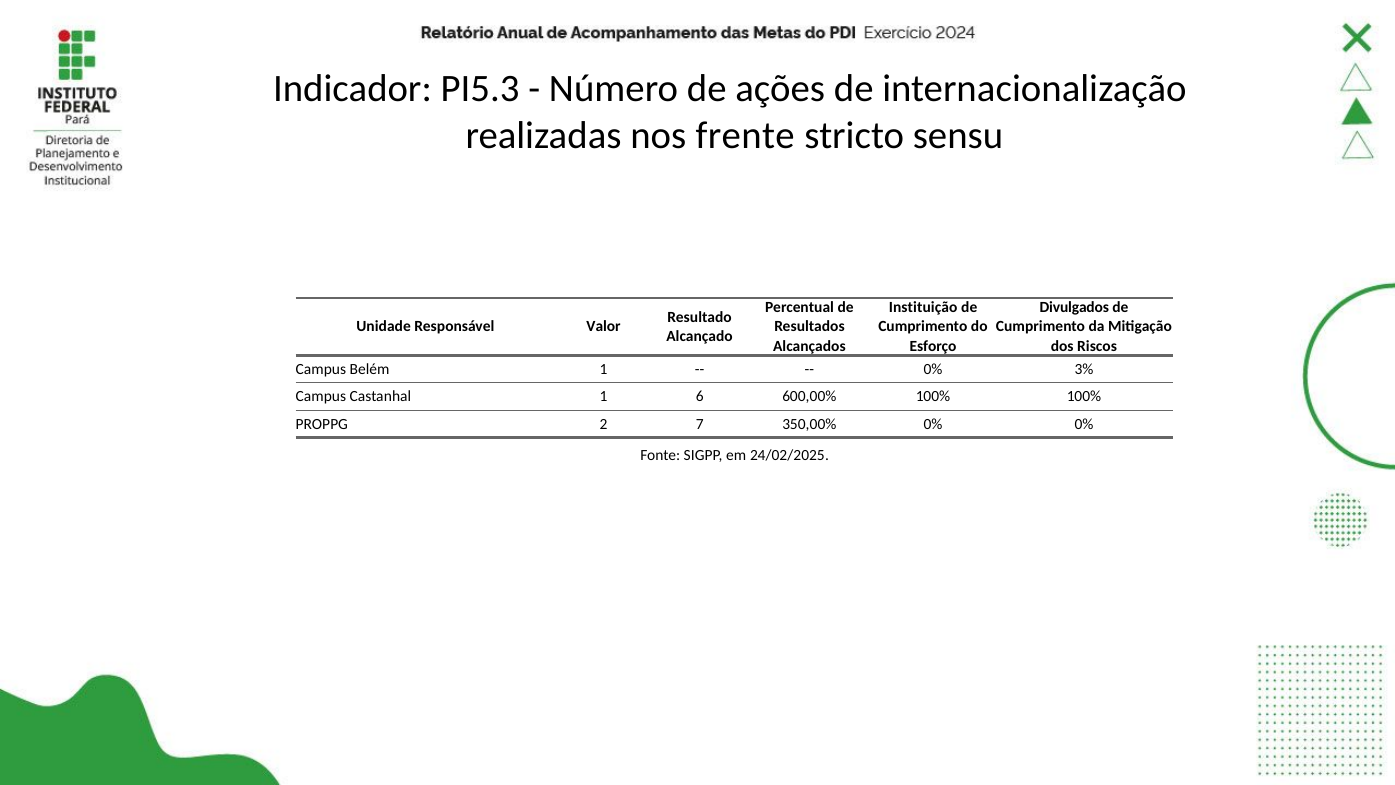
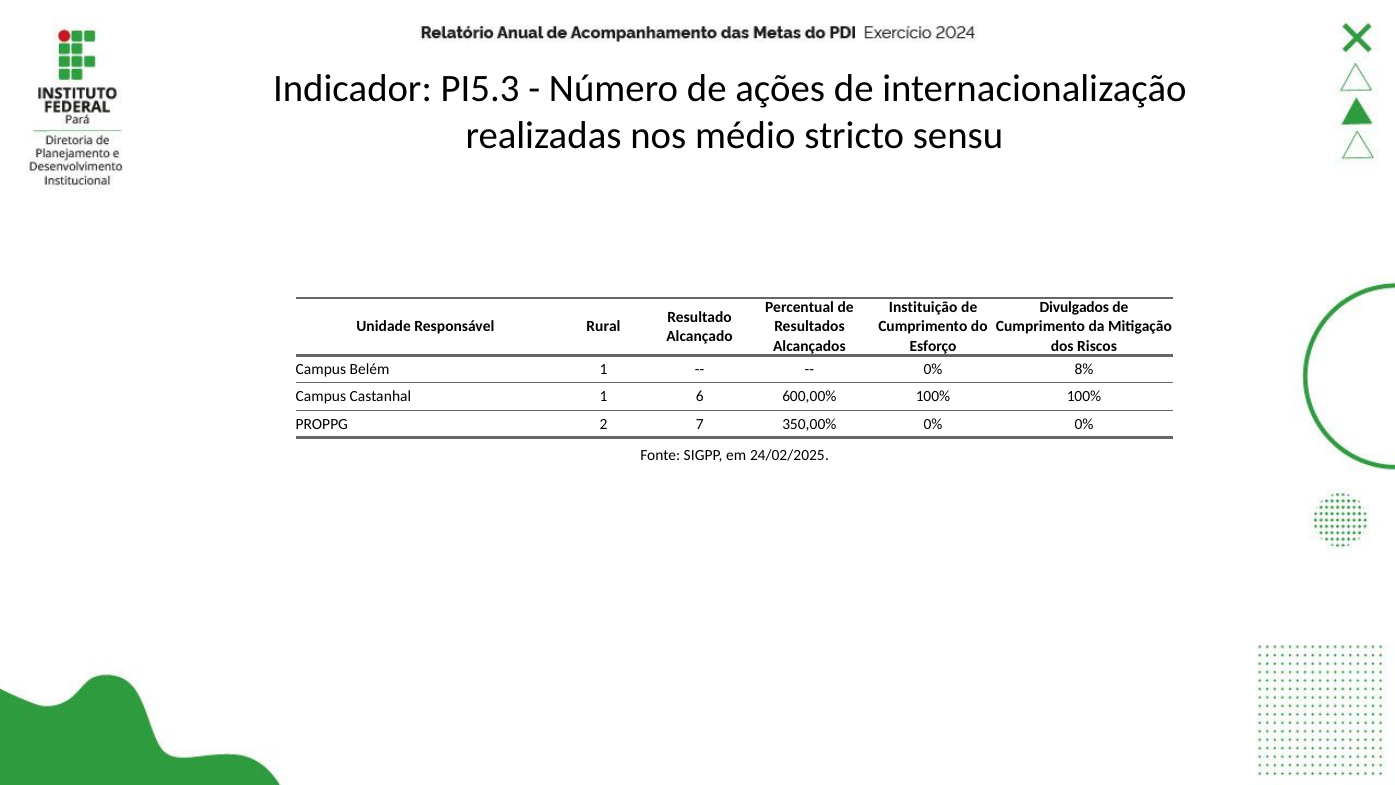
frente: frente -> médio (745, 135)
Valor: Valor -> Rural (603, 327)
3%: 3% -> 8% (1084, 369)
